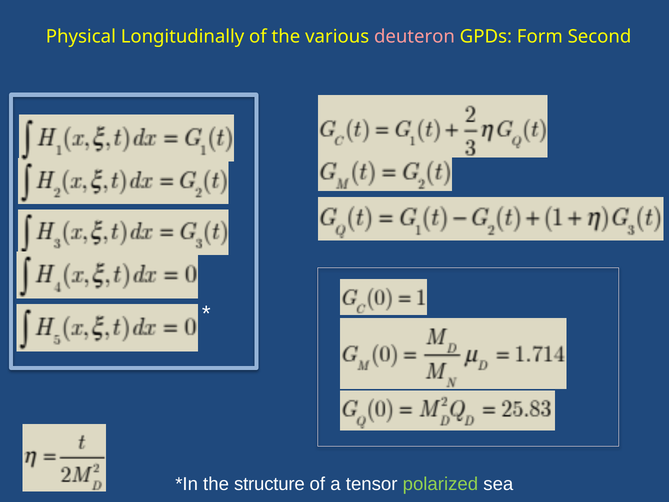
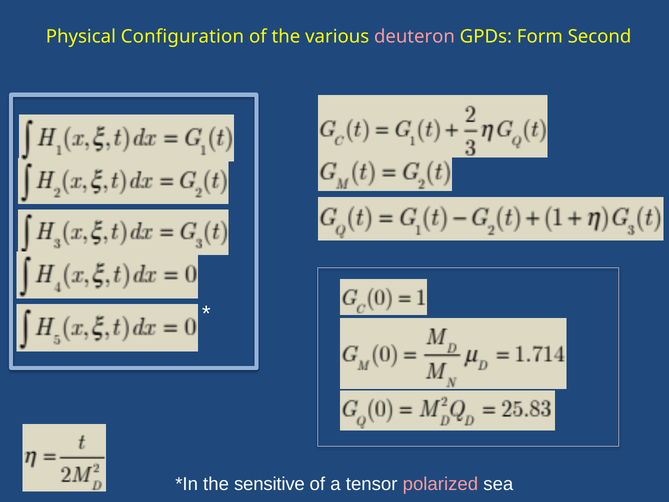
Longitudinally: Longitudinally -> Configuration (182, 37)
structure: structure -> sensitive (269, 484)
polarized colour: light green -> pink (440, 484)
